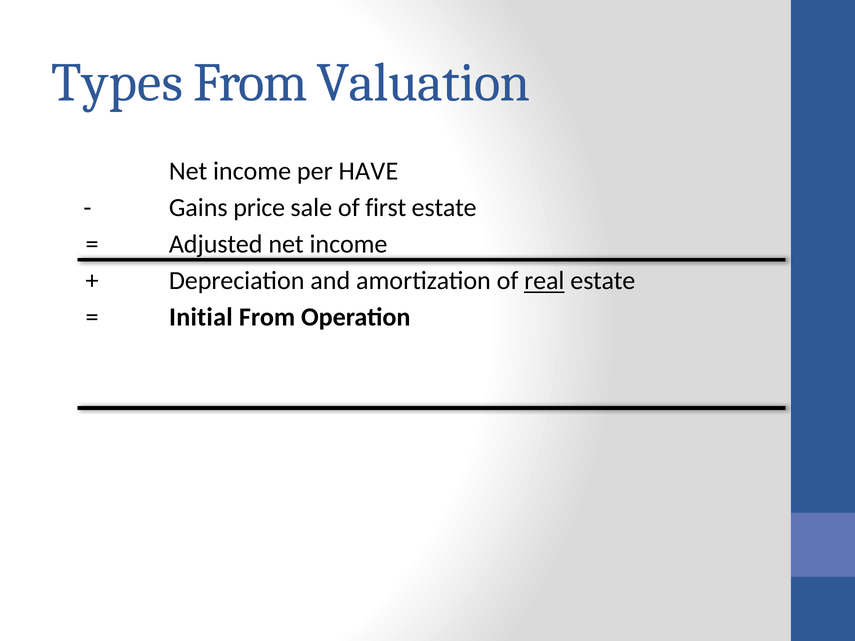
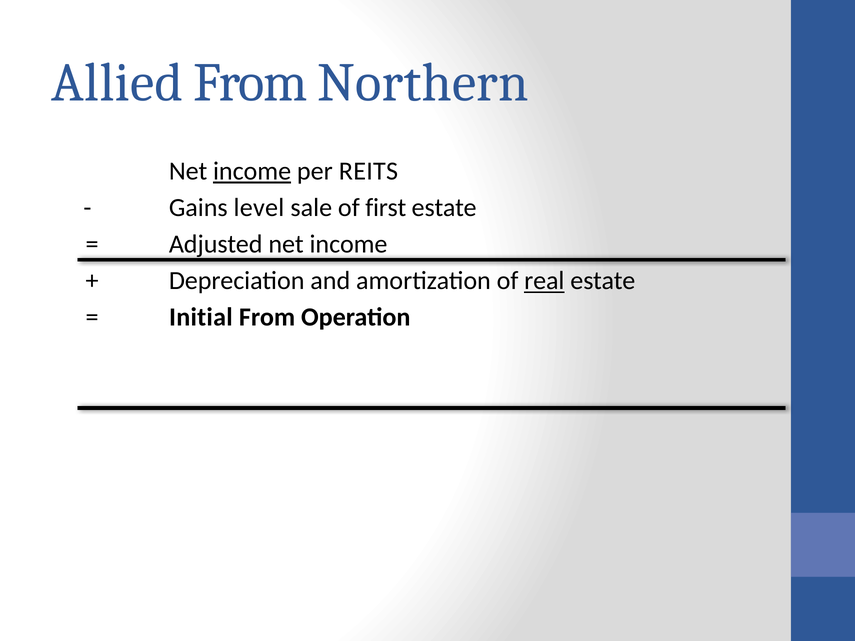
Types: Types -> Allied (117, 83)
Valuation: Valuation -> Northern (423, 83)
income underline: none -> present (252, 171)
HAVE: HAVE -> REITS (368, 171)
price: price -> level (259, 208)
